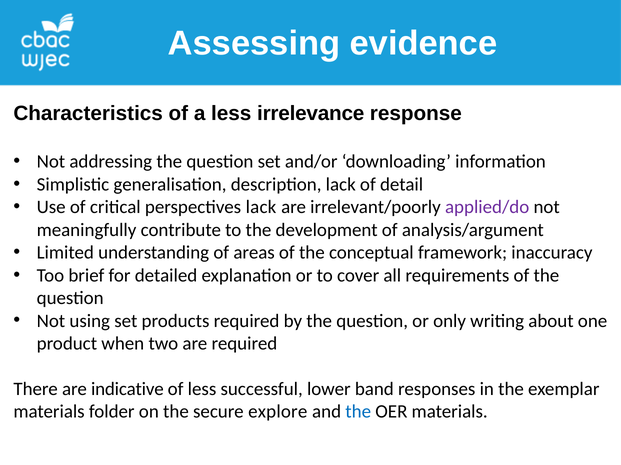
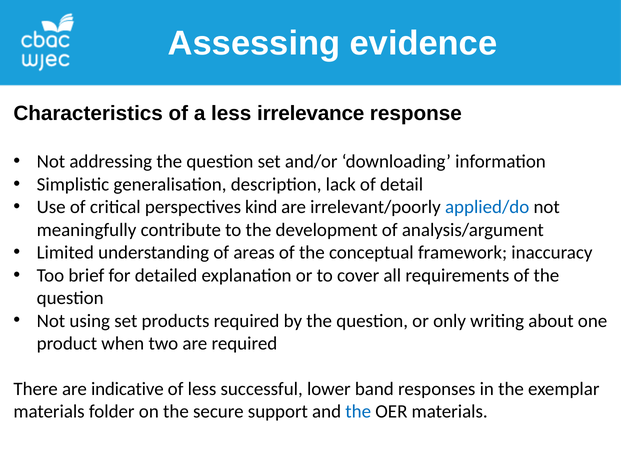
perspectives lack: lack -> kind (261, 207)
applied/do colour: purple -> blue (487, 207)
explore: explore -> support (278, 412)
